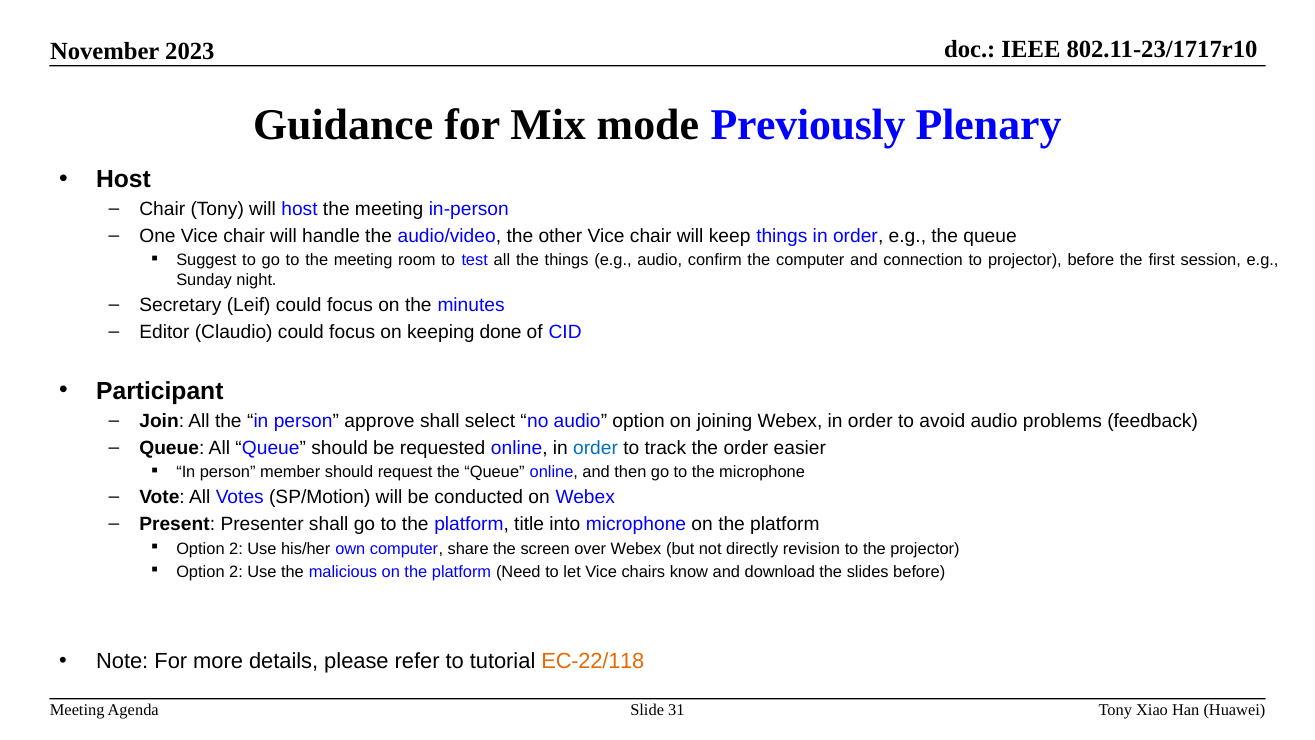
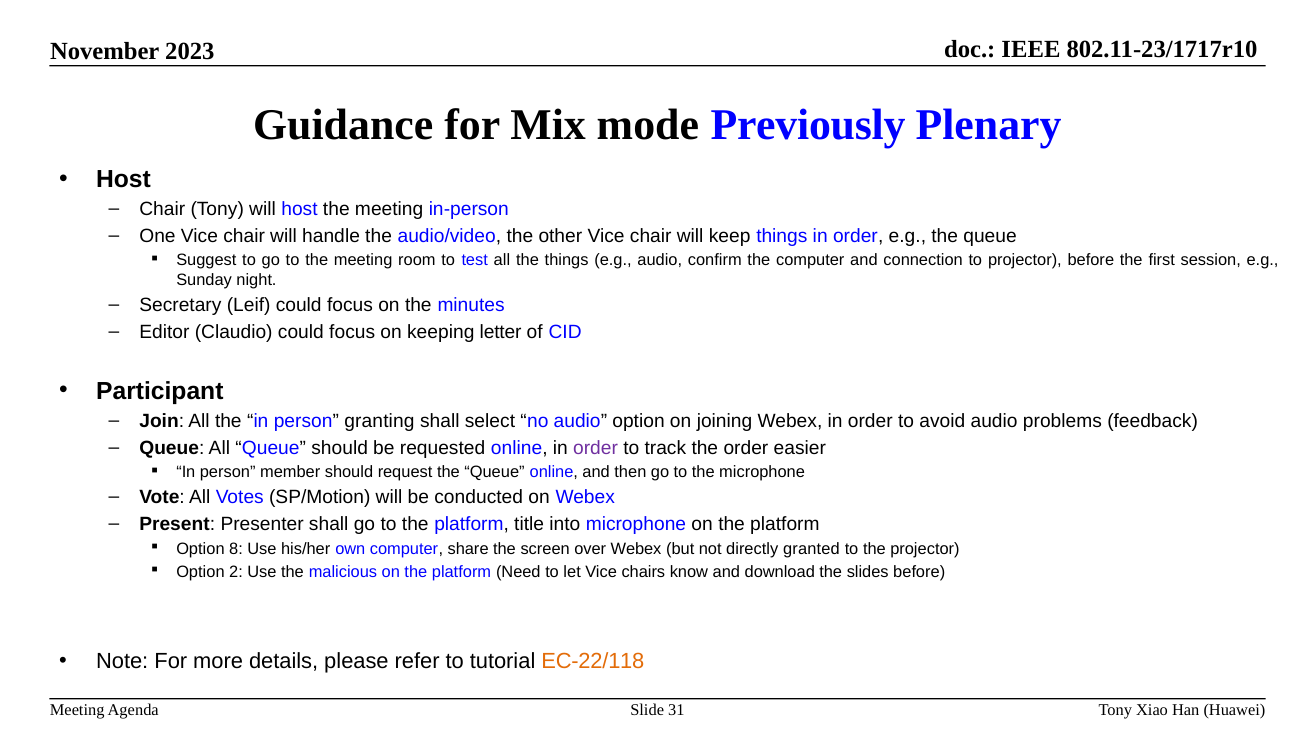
done: done -> letter (501, 332)
approve: approve -> granting (379, 421)
order colour: blue -> purple (596, 447)
2: 2 -> 8 (236, 549)
revision: revision -> granted (811, 549)
